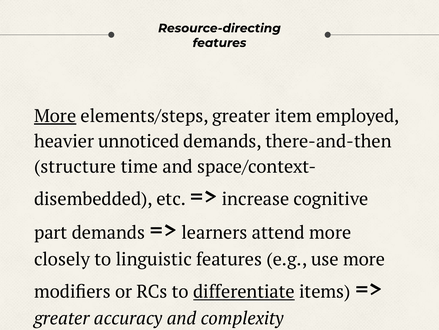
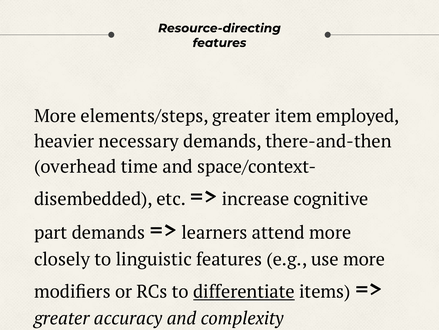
More underline: present -> none (55, 116)
unnoticed: unnoticed -> necessary (139, 141)
structure: structure -> overhead (75, 166)
